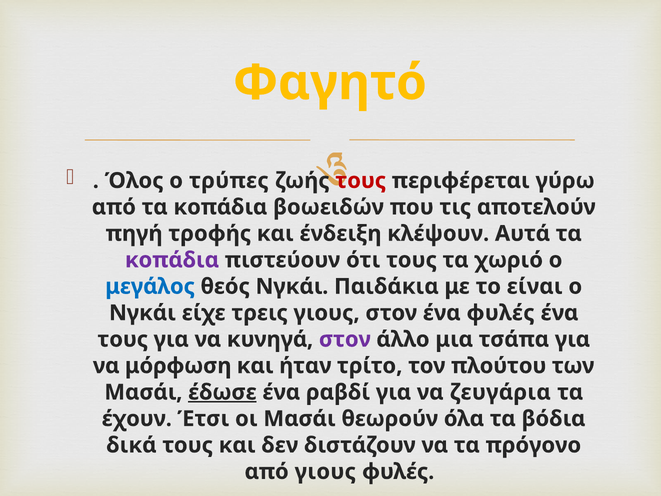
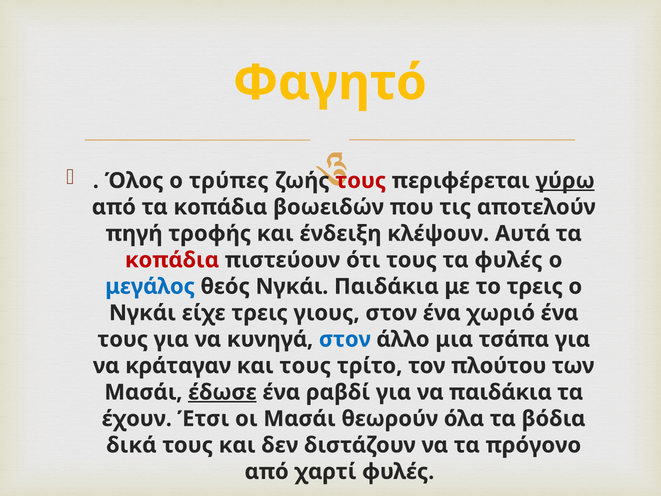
γύρω underline: none -> present (565, 181)
κοπάδια colour: purple -> red (172, 260)
τα χωριό: χωριό -> φυλές (509, 260)
το είναι: είναι -> τρεις (535, 286)
ένα φυλές: φυλές -> χωριό (501, 313)
στον colour: purple -> blue (345, 339)
μόρφωση: μόρφωση -> κράταγαν (178, 366)
και ήταν: ήταν -> τους (305, 366)
να ζευγάρια: ζευγάρια -> παιδάκια (500, 392)
από γιους: γιους -> χαρτί (325, 471)
